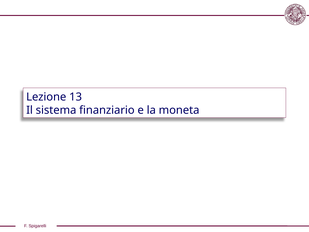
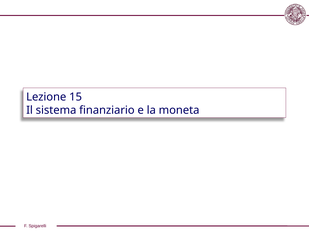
13: 13 -> 15 (76, 97)
